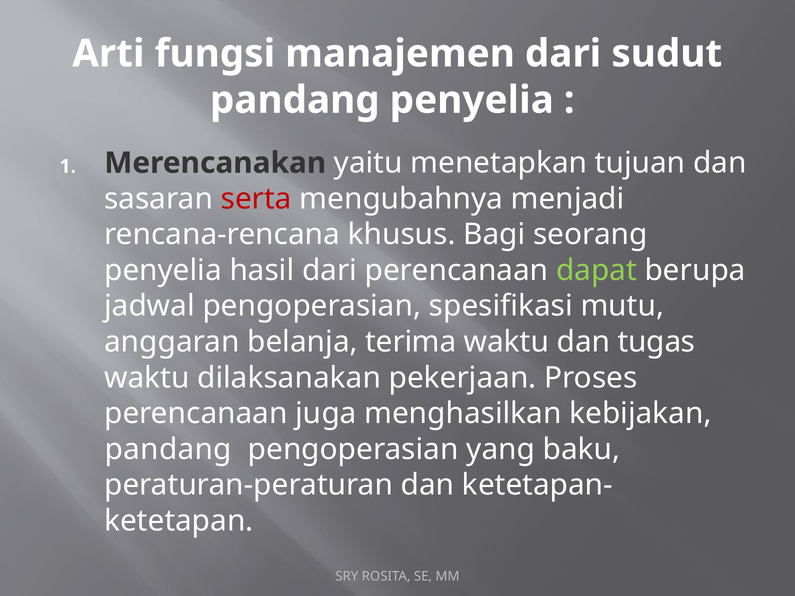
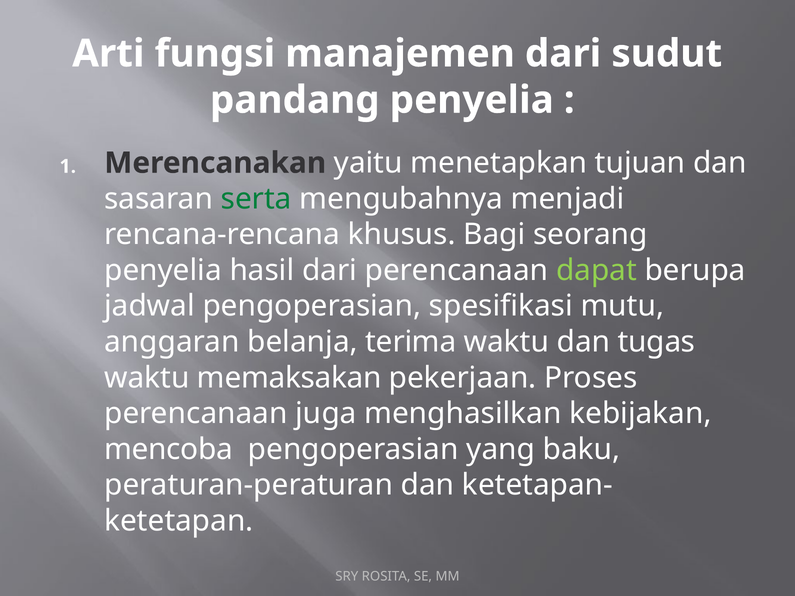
serta colour: red -> green (256, 199)
dilaksanakan: dilaksanakan -> memaksakan (289, 378)
pandang: pandang -> mencoba (169, 449)
